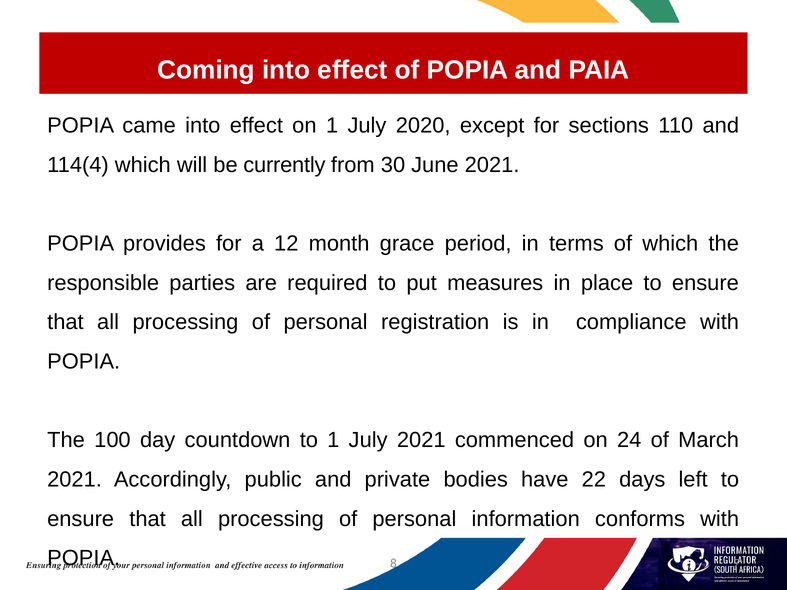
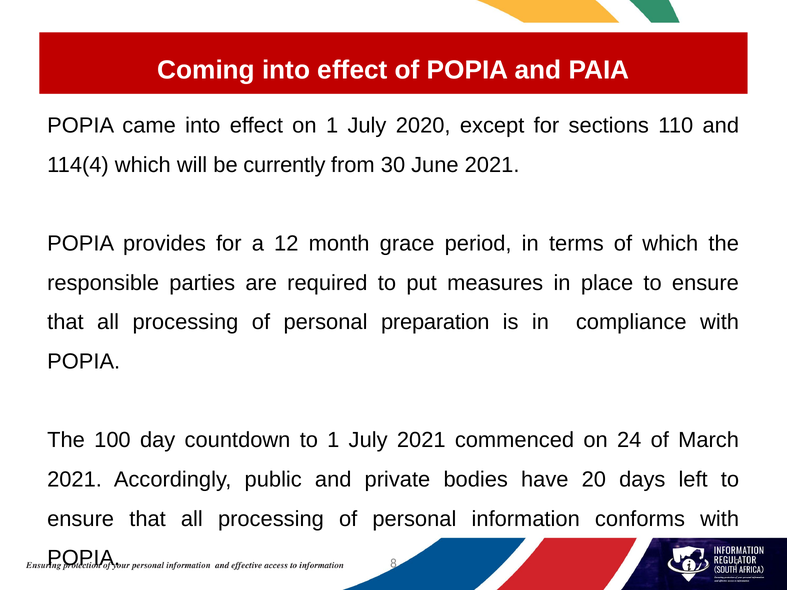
registration: registration -> preparation (435, 322)
22: 22 -> 20 (594, 480)
